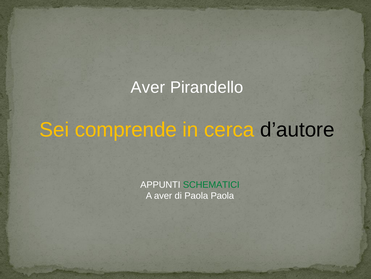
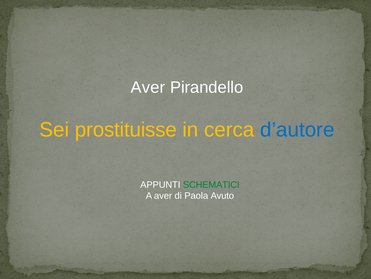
comprende: comprende -> prostituisse (126, 129)
d’autore colour: black -> blue (297, 129)
Paola Paola: Paola -> Avuto (222, 195)
